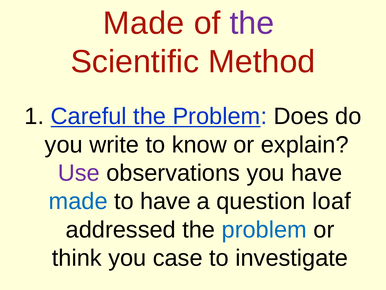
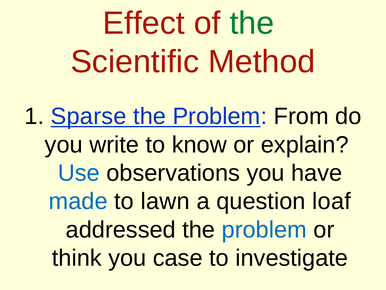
Made: Made -> Effect (144, 23)
the colour: purple -> green (252, 23)
Careful: Careful -> Sparse (89, 116)
Does: Does -> From (301, 116)
Use colour: purple -> blue (79, 173)
to have: have -> lawn (165, 201)
